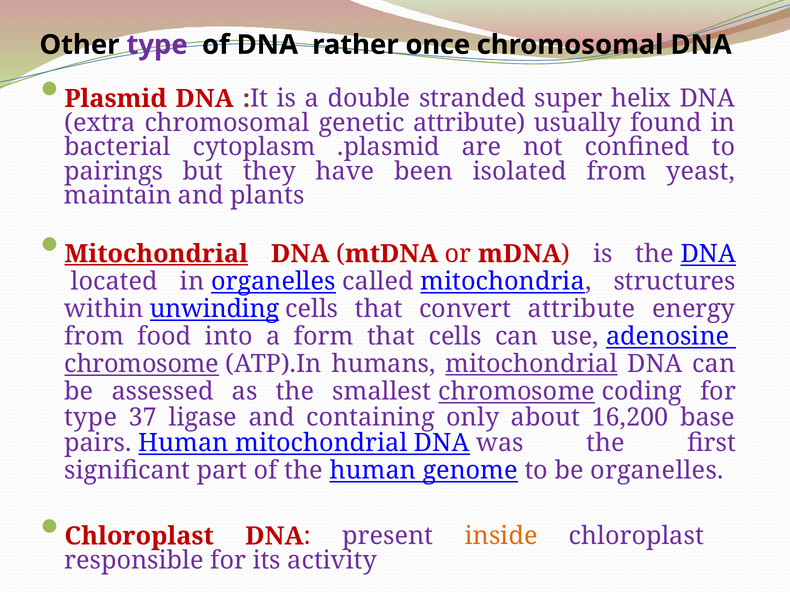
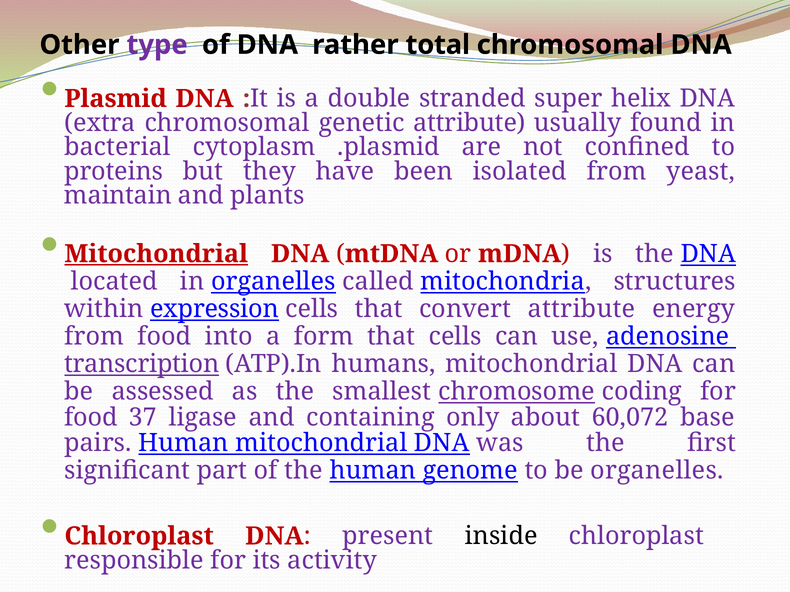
once: once -> total (438, 45)
pairings: pairings -> proteins (114, 171)
unwinding: unwinding -> expression (214, 309)
chromosome: chromosome -> transcription (142, 364)
mitochondrial underline: present -> none (531, 364)
type: type -> food (91, 418)
16,200: 16,200 -> 60,072 (630, 418)
inside colour: orange -> black (501, 537)
